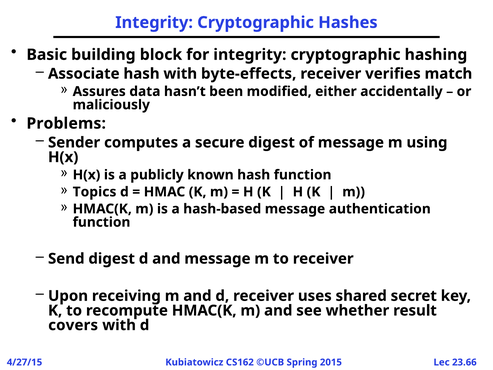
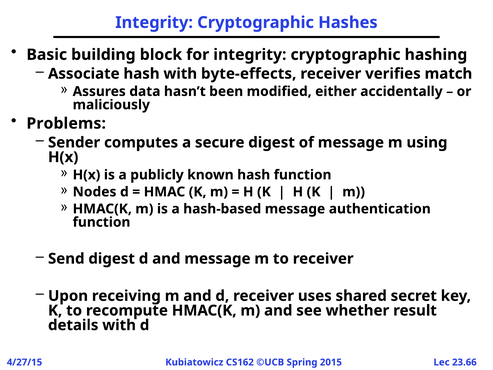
Topics: Topics -> Nodes (95, 192)
covers: covers -> details (73, 325)
